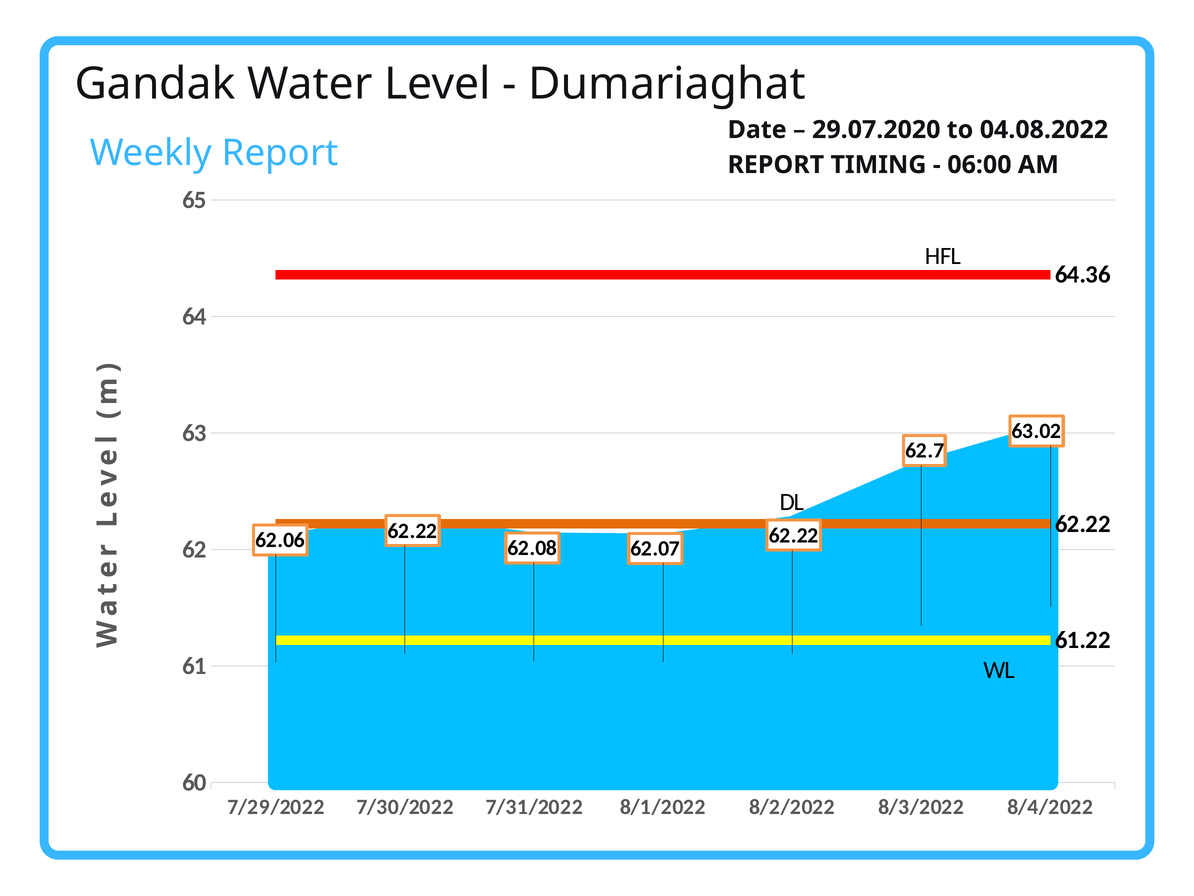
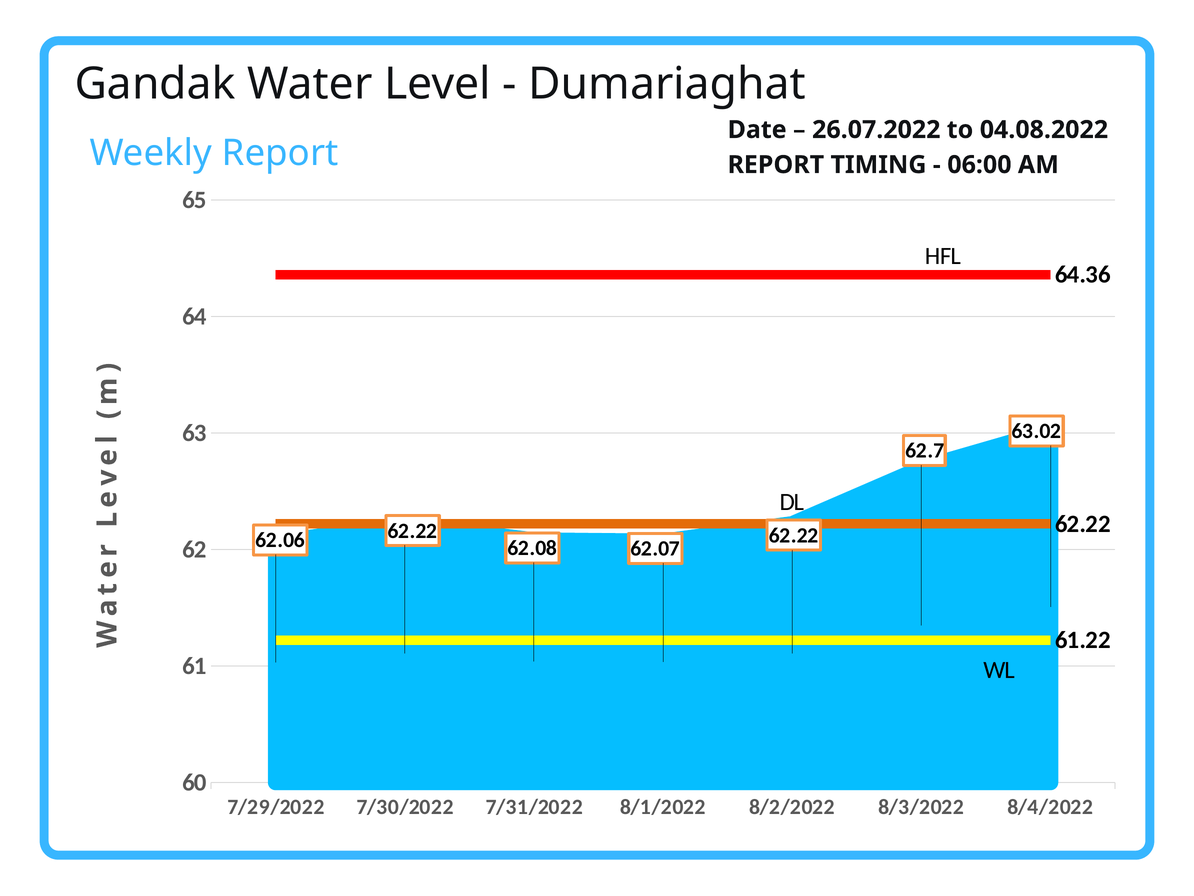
29.07.2020: 29.07.2020 -> 26.07.2022 (876, 130)
